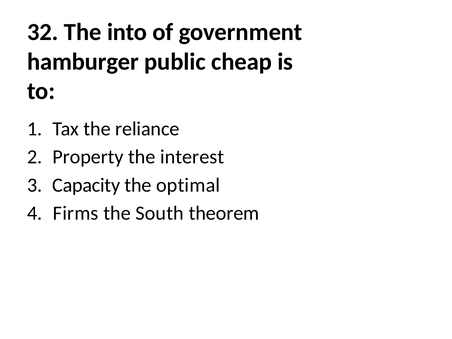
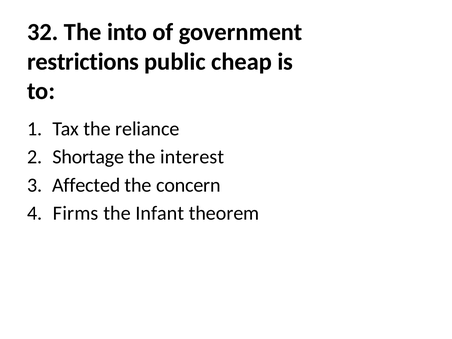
hamburger: hamburger -> restrictions (83, 62)
Property: Property -> Shortage (88, 157)
Capacity: Capacity -> Affected (86, 185)
optimal: optimal -> concern (188, 185)
South: South -> Infant (160, 213)
